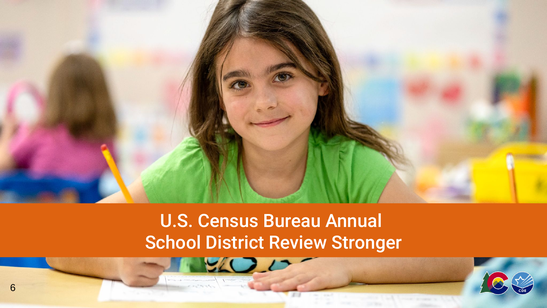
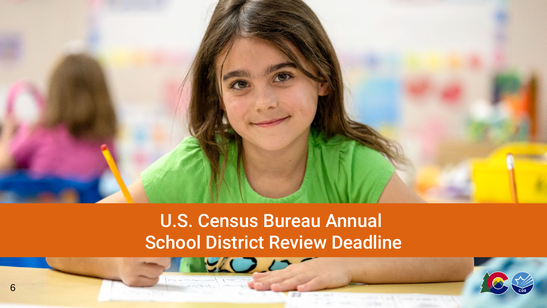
Stronger: Stronger -> Deadline (367, 243)
